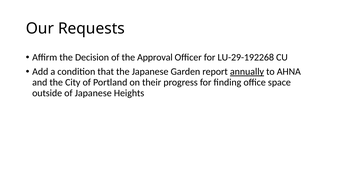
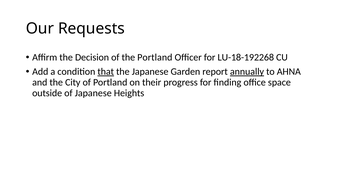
the Approval: Approval -> Portland (155, 57)
LU-29-192268: LU-29-192268 -> LU-18-192268 (246, 57)
that underline: none -> present (106, 72)
